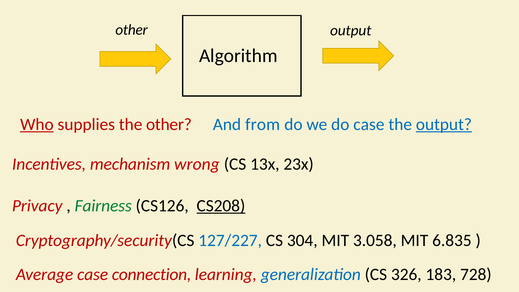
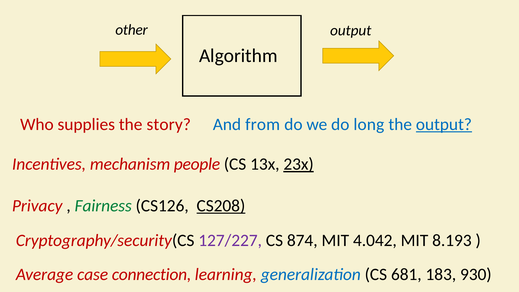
Who underline: present -> none (37, 124)
the other: other -> story (169, 124)
do case: case -> long (369, 124)
wrong: wrong -> people (197, 164)
23x underline: none -> present (299, 164)
127/227 colour: blue -> purple (230, 240)
304: 304 -> 874 (302, 240)
3.058: 3.058 -> 4.042 (375, 240)
6.835: 6.835 -> 8.193 (452, 240)
326: 326 -> 681 (406, 274)
728: 728 -> 930 (476, 274)
